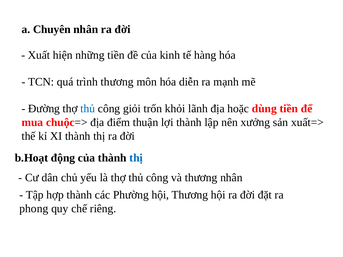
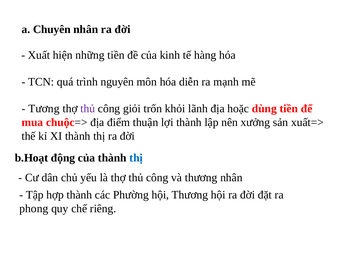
trình thương: thương -> nguyên (117, 82)
Đường: Đường -> Tương (44, 109)
thủ colour: blue -> purple (88, 109)
